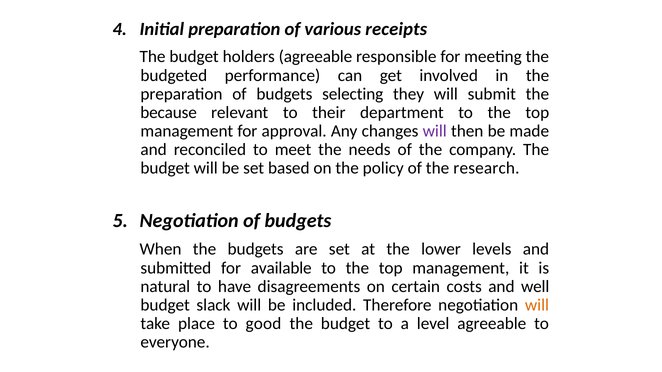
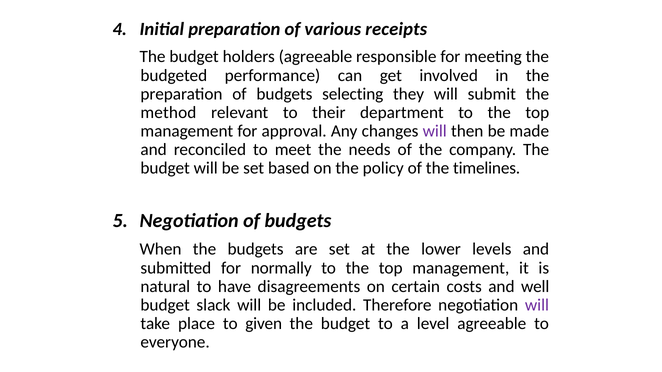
because: because -> method (168, 113)
research: research -> timelines (487, 168)
available: available -> normally (281, 268)
will colour: orange -> purple (537, 305)
good: good -> given (264, 324)
